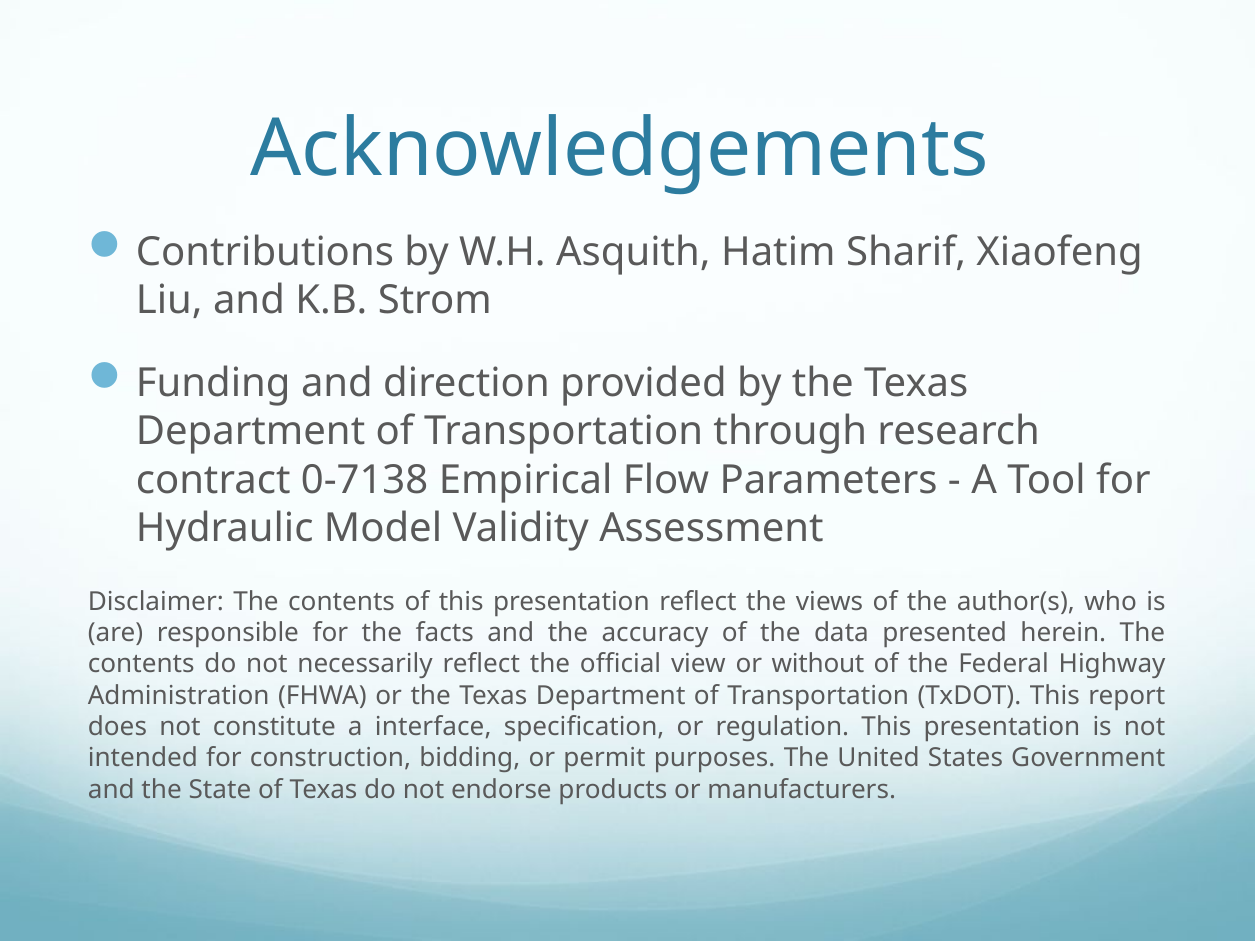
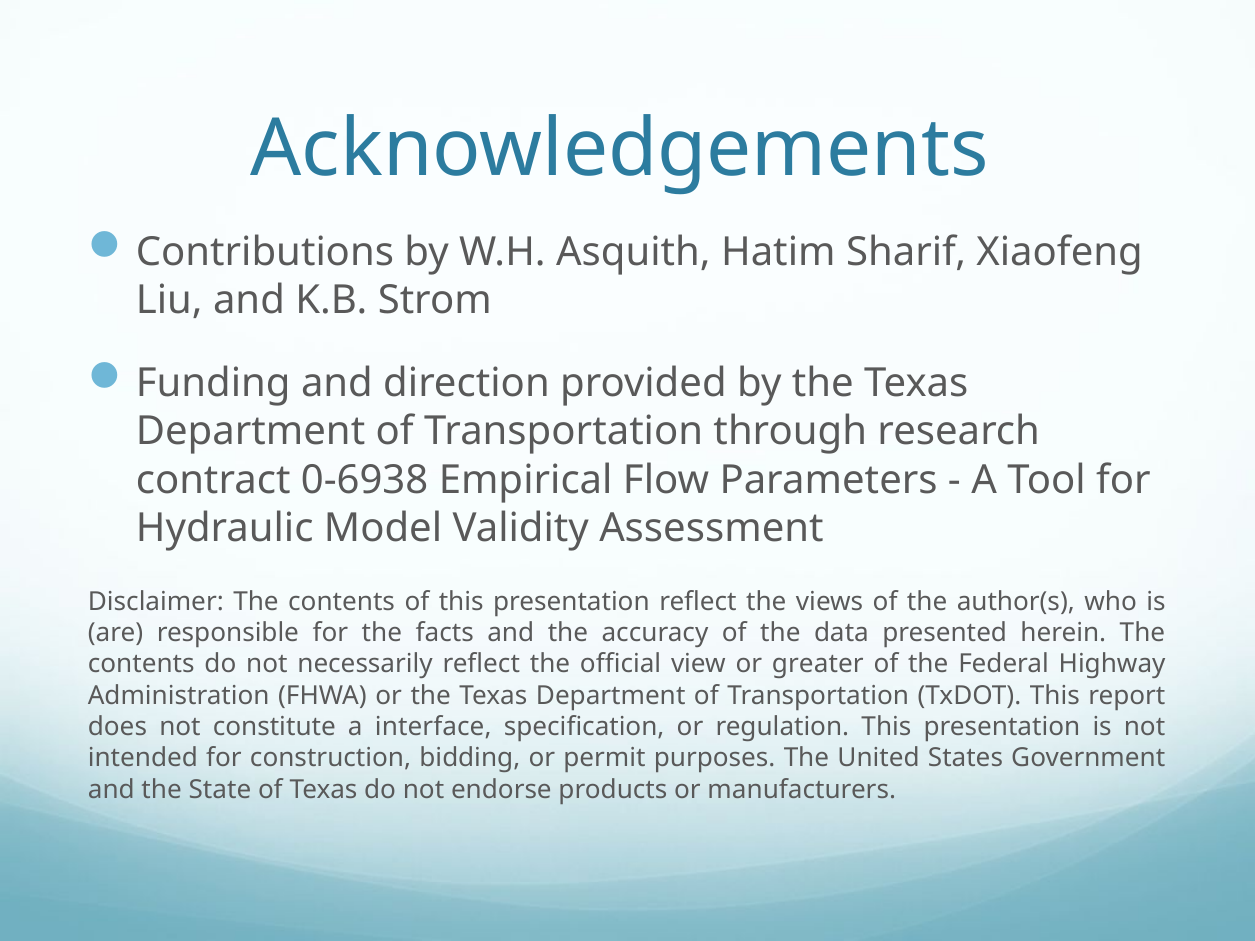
0-7138: 0-7138 -> 0-6938 (365, 480)
without: without -> greater (818, 664)
